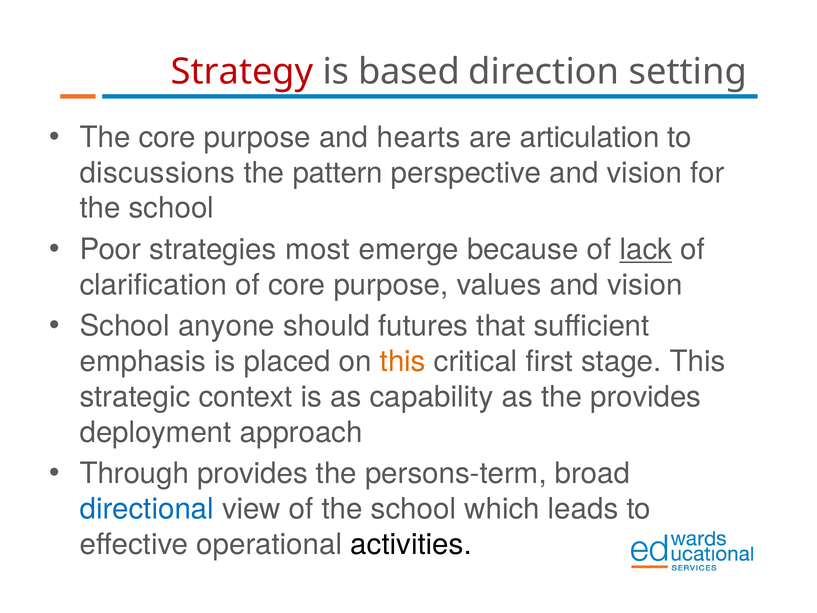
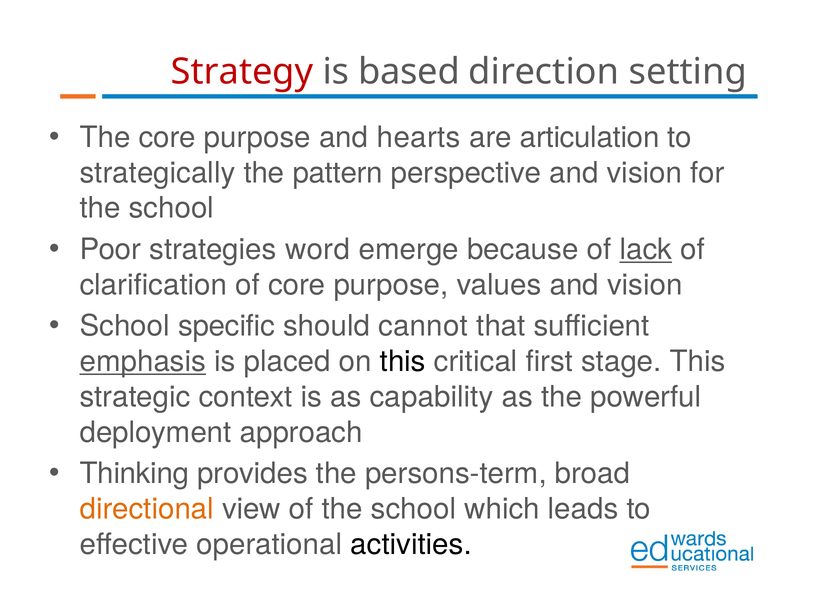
discussions: discussions -> strategically (158, 173)
most: most -> word (318, 249)
anyone: anyone -> specific (227, 326)
futures: futures -> cannot (423, 326)
emphasis underline: none -> present (143, 361)
this colour: orange -> black (403, 361)
the provides: provides -> powerful (646, 397)
Through: Through -> Thinking (134, 473)
directional colour: blue -> orange (147, 509)
